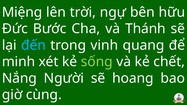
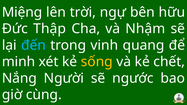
Bước: Bước -> Thập (50, 29)
Thánh: Thánh -> Nhậm (145, 29)
sống colour: light green -> yellow (97, 62)
hoang: hoang -> ngước (133, 78)
